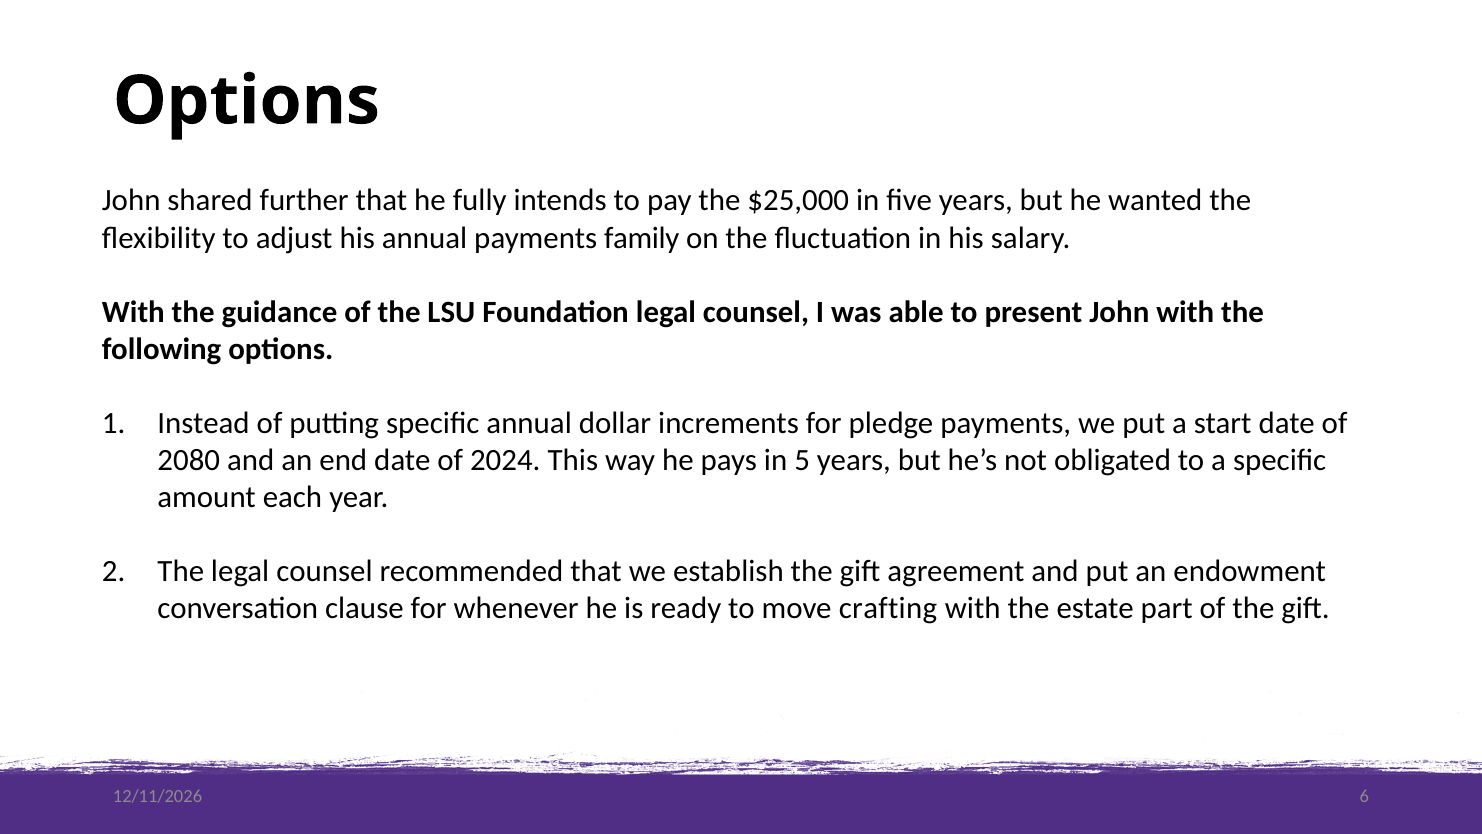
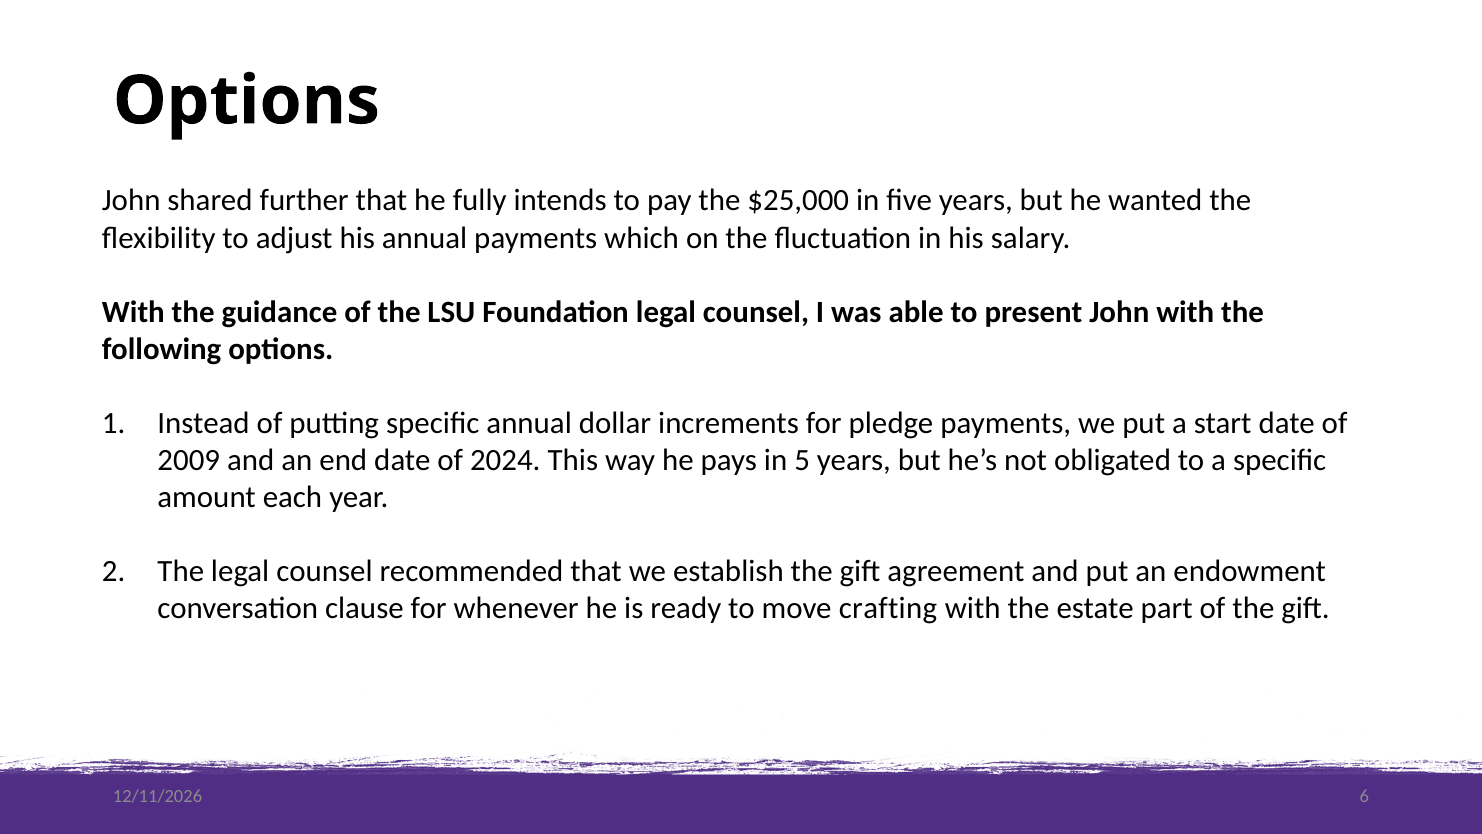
family: family -> which (642, 238)
2080: 2080 -> 2009 (189, 460)
